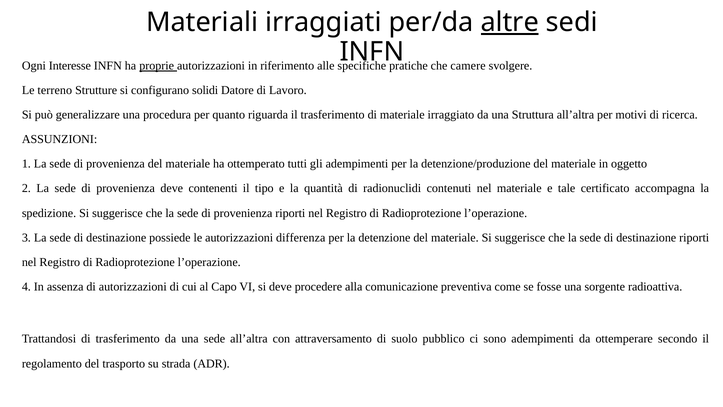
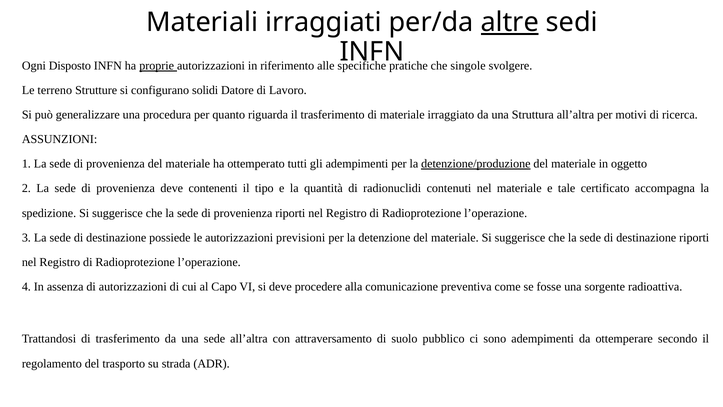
Interesse: Interesse -> Disposto (70, 66)
camere: camere -> singole (468, 66)
detenzione/produzione underline: none -> present (476, 164)
differenza: differenza -> previsioni (301, 237)
